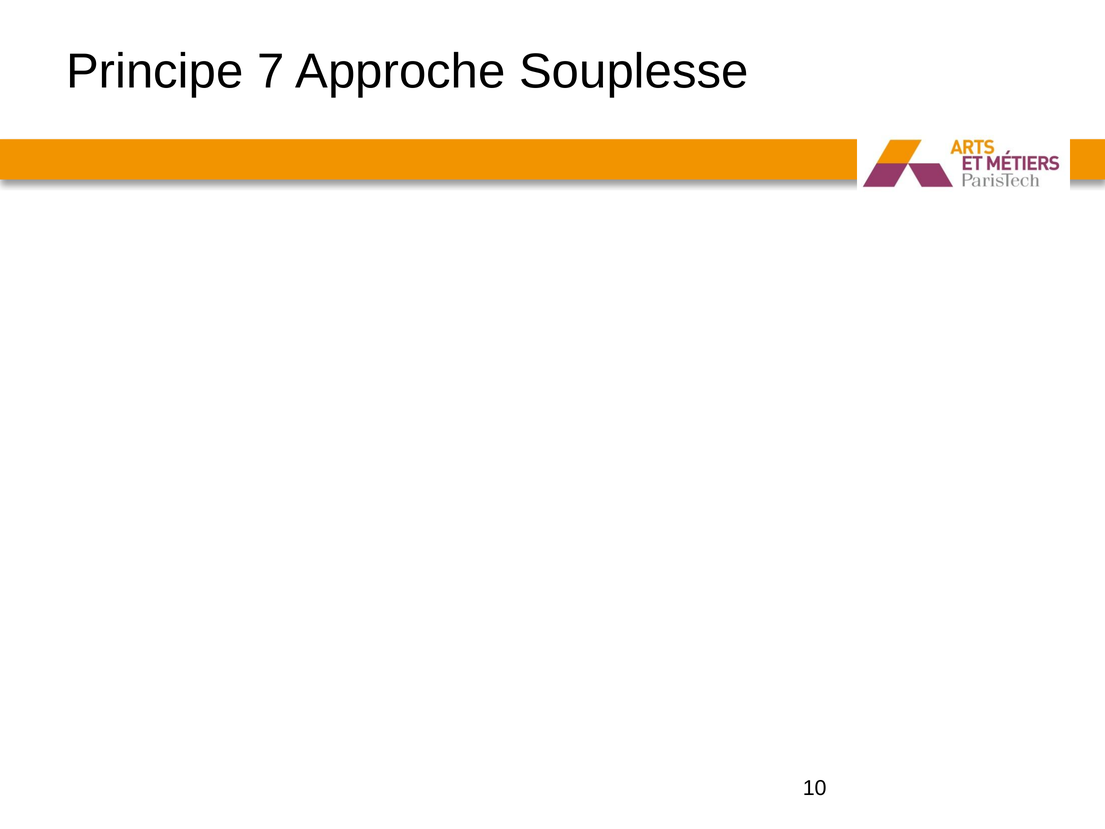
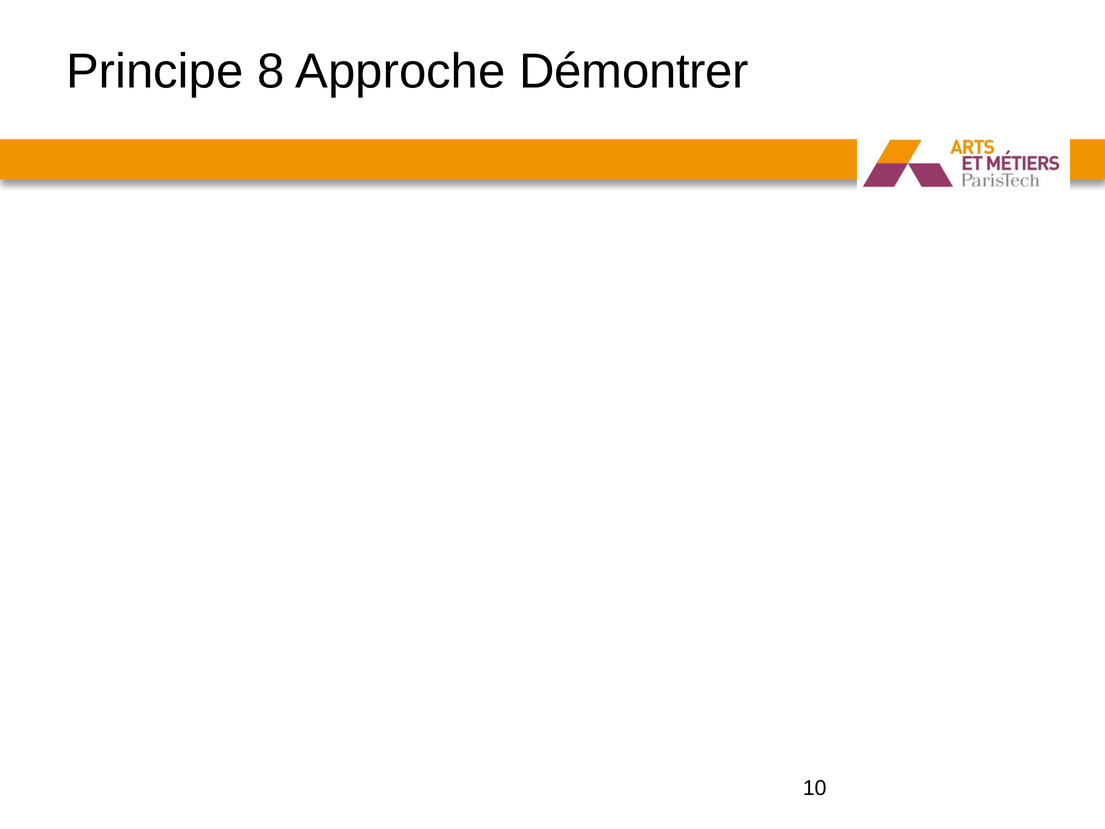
7: 7 -> 8 (271, 72)
Souplesse: Souplesse -> Démontrer (634, 72)
